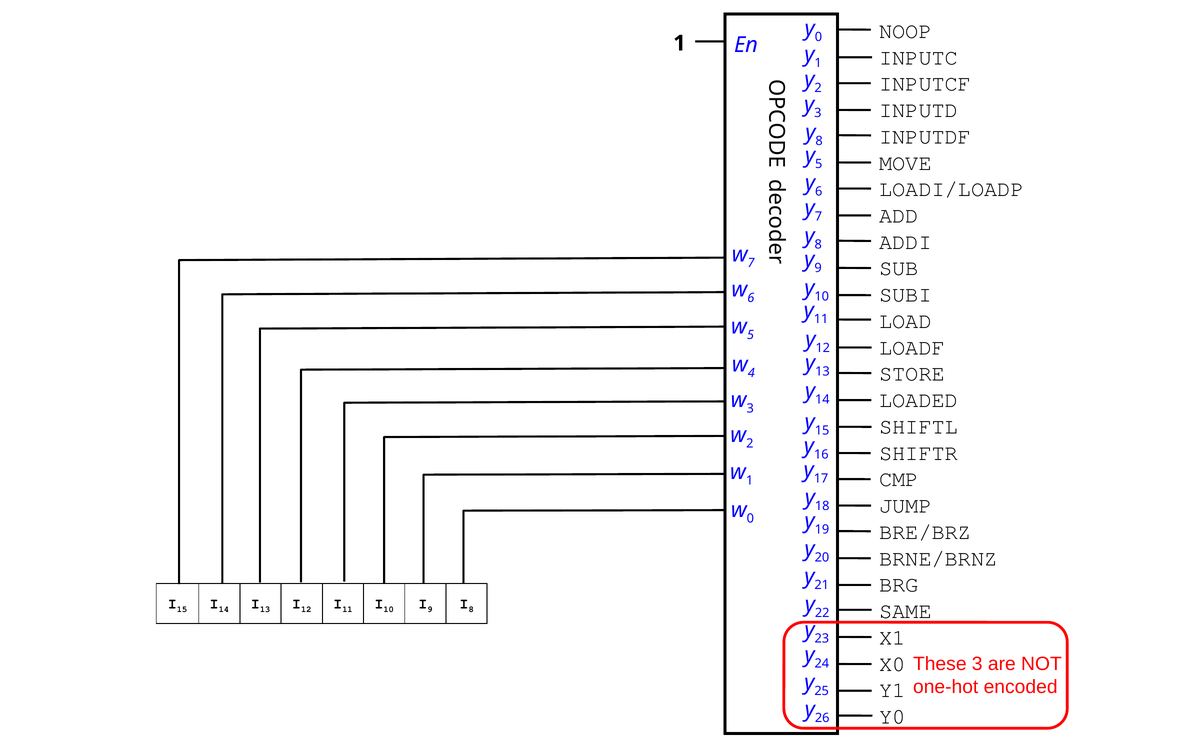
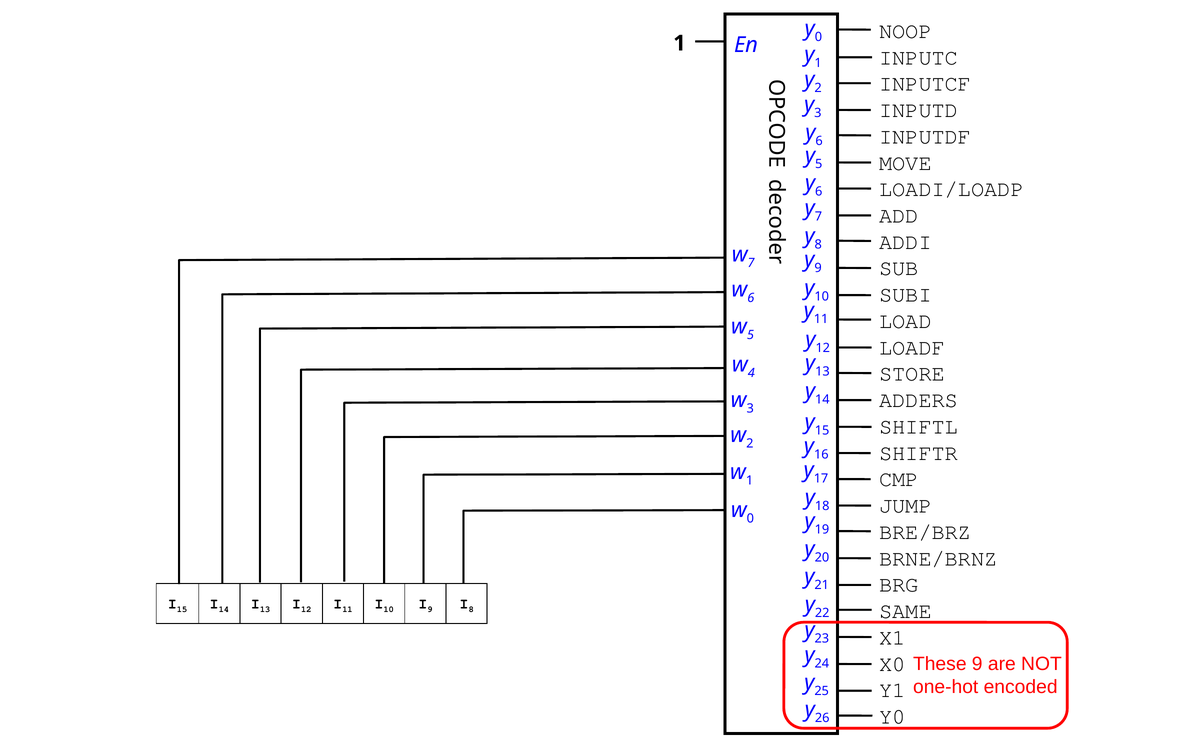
8: 8 -> 6 (819, 141)
LOADED: LOADED -> ADDERS (919, 400)
These 3: 3 -> 9 (977, 664)
